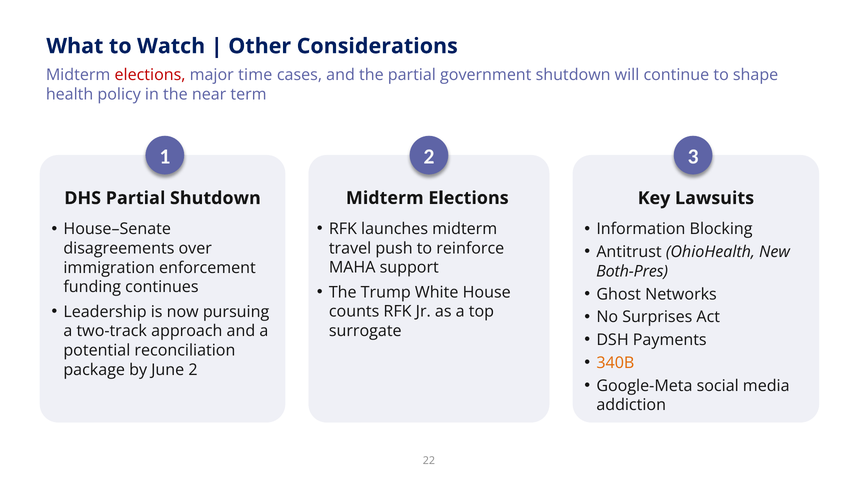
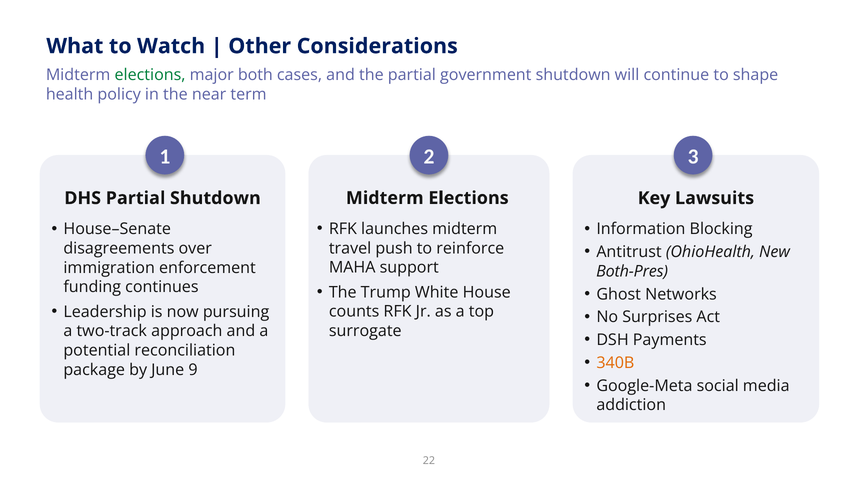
elections colour: red -> green (150, 75)
time: time -> both (255, 75)
June 2: 2 -> 9 (193, 369)
